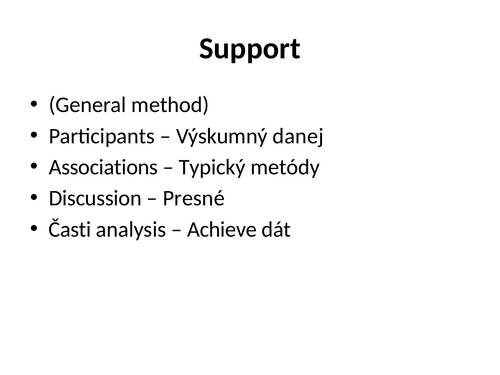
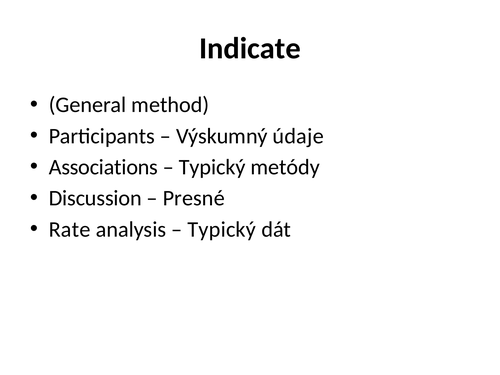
Support: Support -> Indicate (250, 48)
danej: danej -> údaje (298, 136)
Časti: Časti -> Rate (70, 229)
Achieve: Achieve -> Typický (222, 229)
